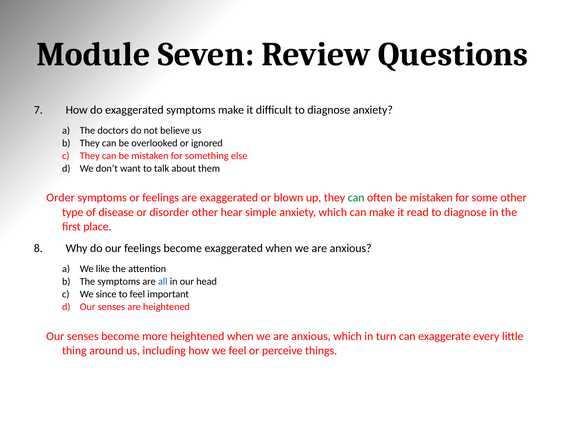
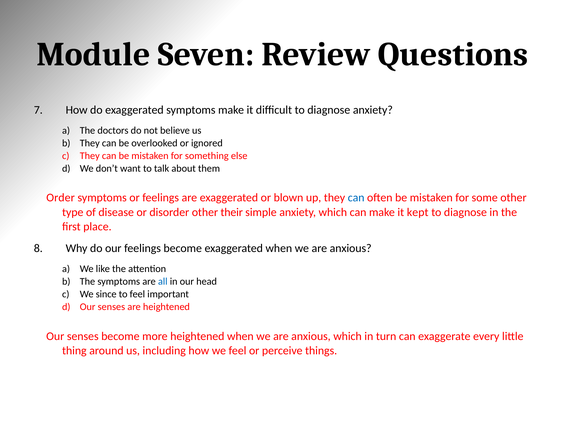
can colour: green -> blue (356, 198)
hear: hear -> their (232, 213)
read: read -> kept (418, 213)
